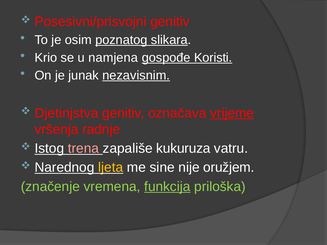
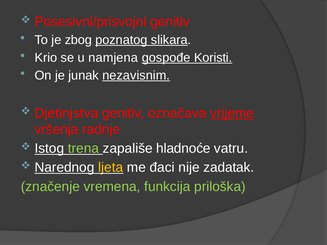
osim: osim -> zbog (78, 40)
trena colour: pink -> light green (83, 149)
kukuruza: kukuruza -> hladnoće (183, 149)
sine: sine -> đaci (162, 168)
oružjem: oružjem -> zadatak (229, 168)
funkcija underline: present -> none (167, 187)
